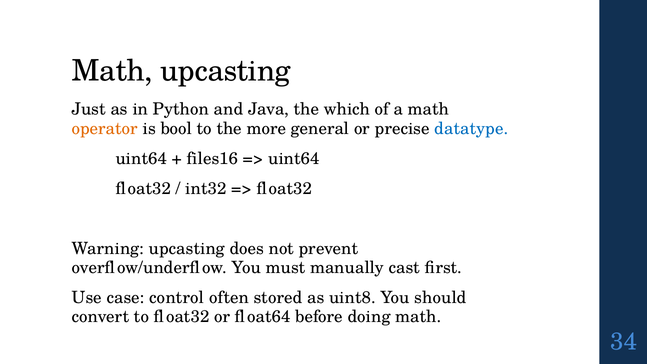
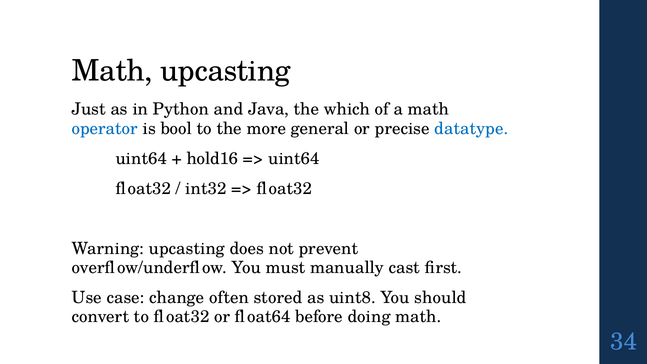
operator colour: orange -> blue (105, 128)
files16: files16 -> hold16 (213, 158)
control: control -> change (177, 298)
